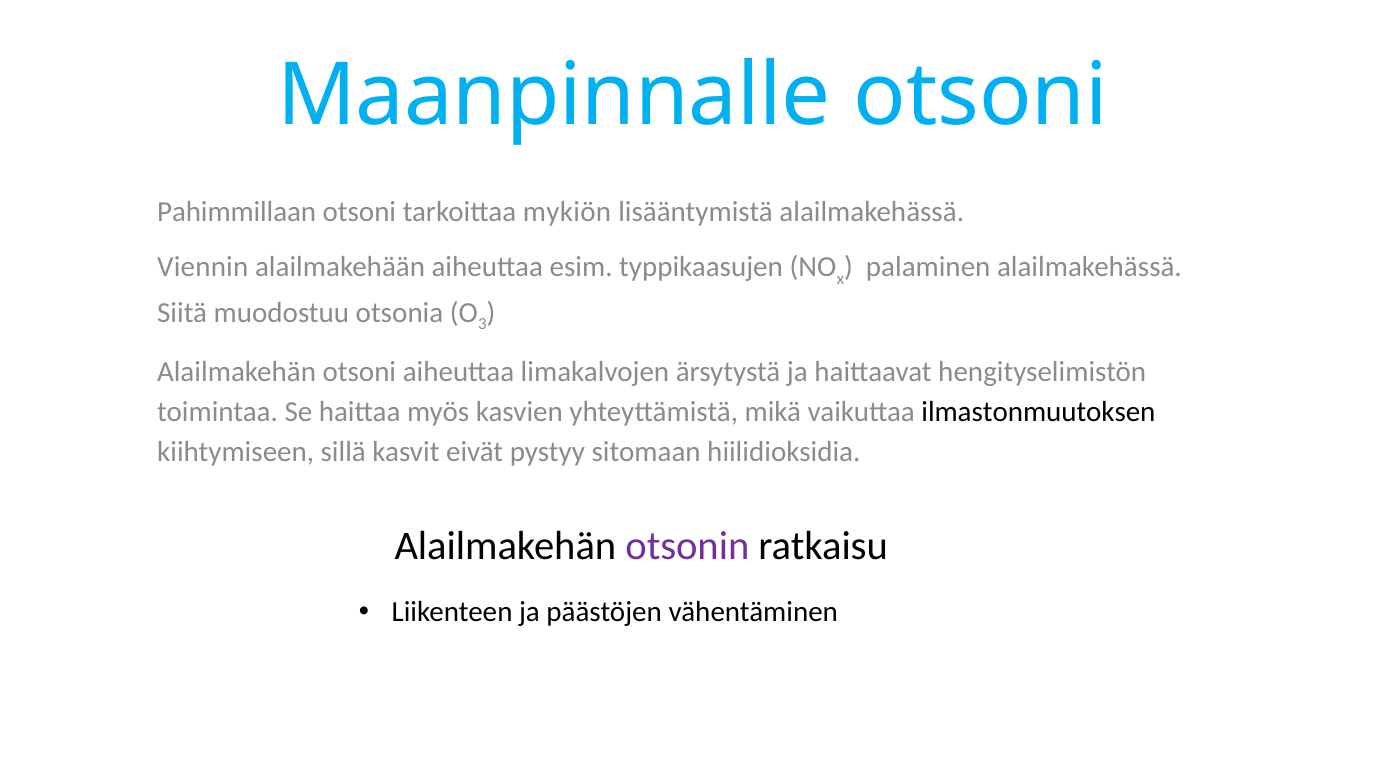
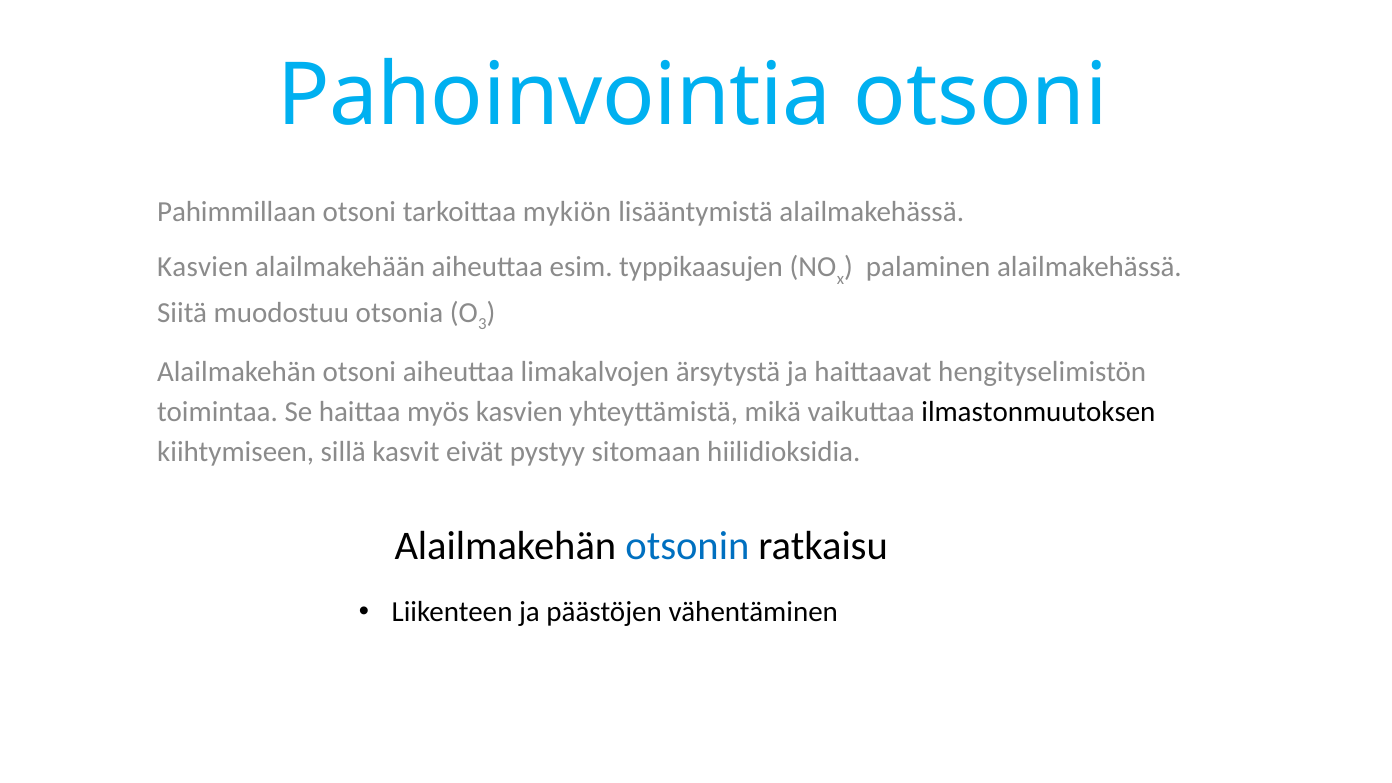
Maanpinnalle: Maanpinnalle -> Pahoinvointia (554, 96)
Viennin: Viennin -> Kasvien (203, 267)
otsonin colour: purple -> blue (687, 546)
